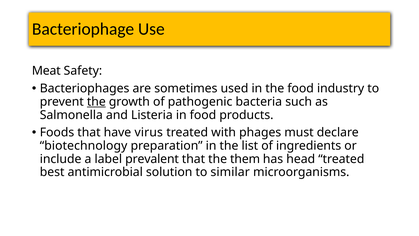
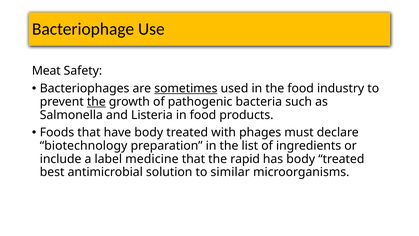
sometimes underline: none -> present (186, 88)
have virus: virus -> body (149, 132)
prevalent: prevalent -> medicine (152, 159)
them: them -> rapid (245, 159)
has head: head -> body (301, 159)
